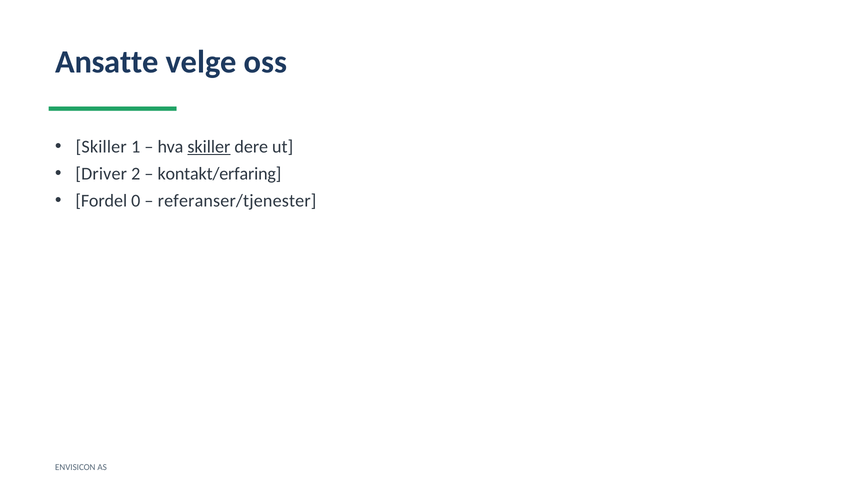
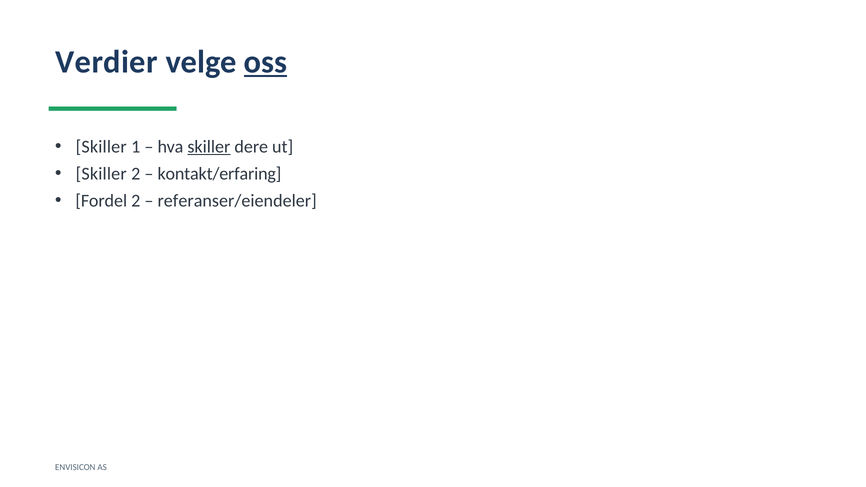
Ansatte: Ansatte -> Verdier (107, 62)
oss underline: none -> present (265, 62)
Driver: Driver -> Skiller (101, 174)
Fordel 0: 0 -> 2 (136, 201)
referanser/tjenester: referanser/tjenester -> referanser/eiendeler (237, 201)
